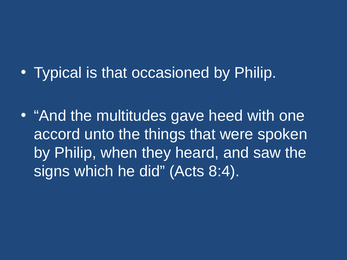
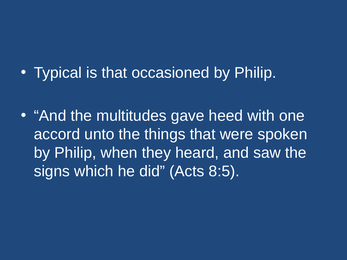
8:4: 8:4 -> 8:5 (224, 172)
